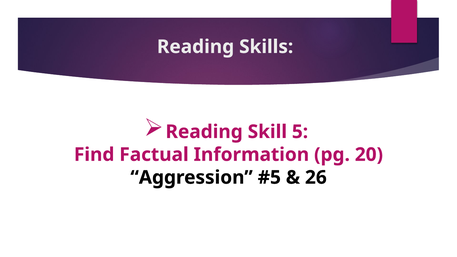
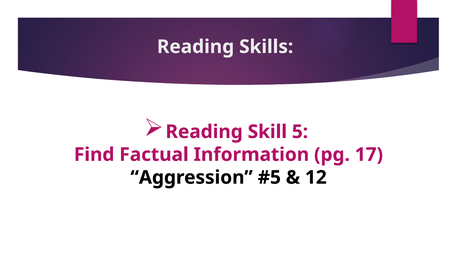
20: 20 -> 17 (369, 155)
26: 26 -> 12 (316, 178)
